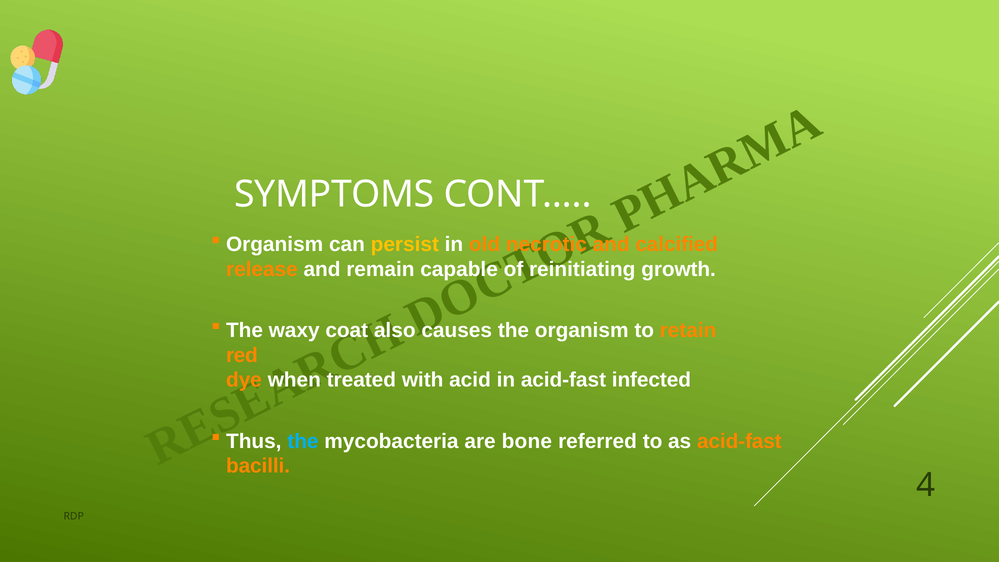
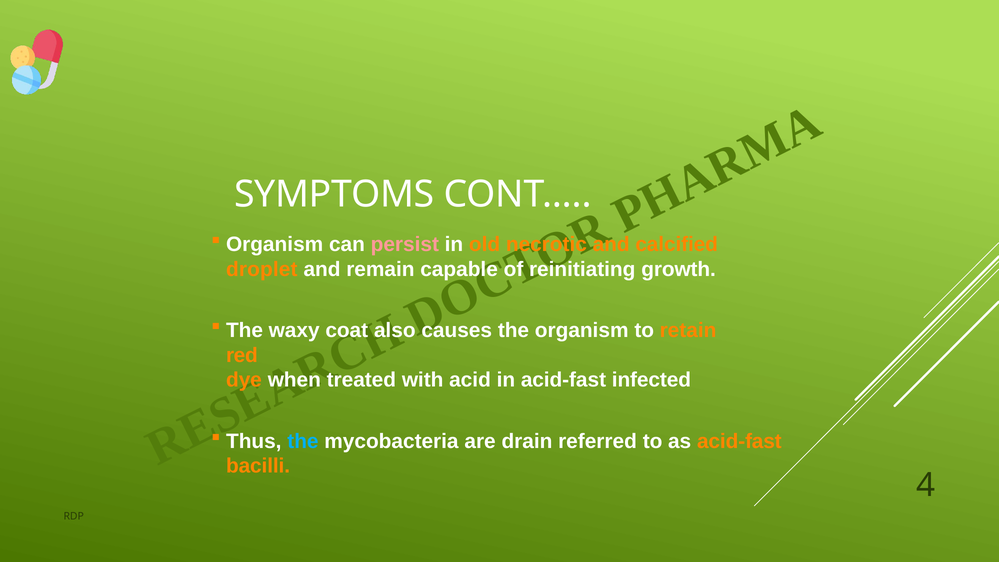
persist colour: yellow -> pink (405, 244)
release: release -> droplet (262, 269)
bone: bone -> drain (527, 441)
